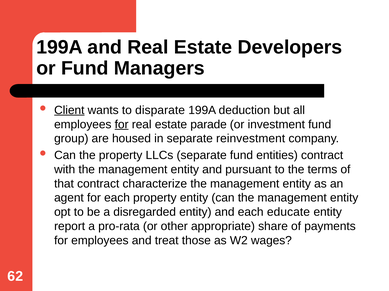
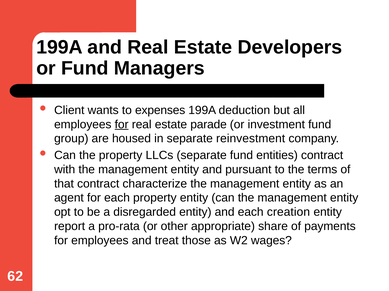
Client underline: present -> none (69, 110)
disparate: disparate -> expenses (160, 110)
educate: educate -> creation (288, 213)
